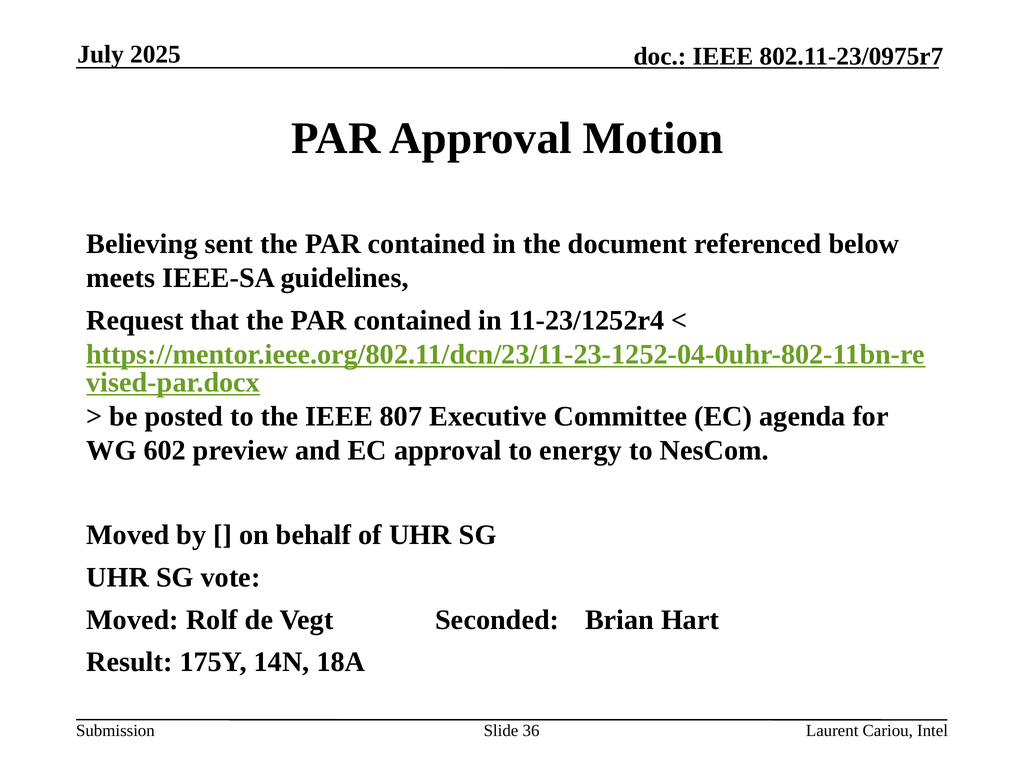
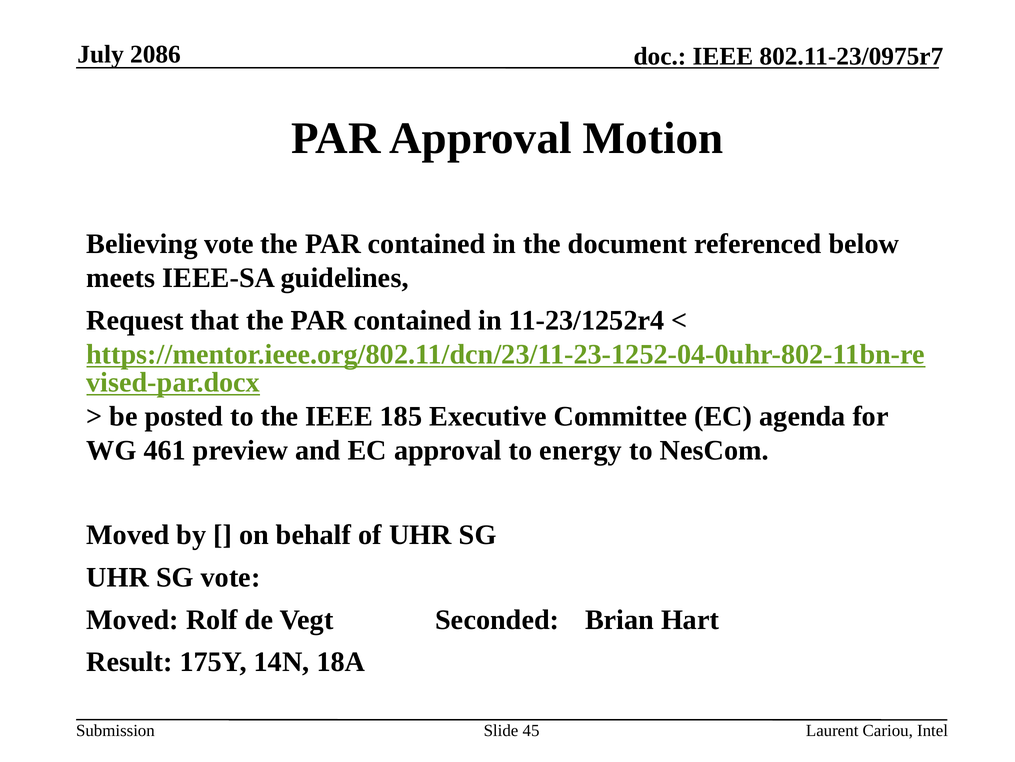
2025: 2025 -> 2086 (155, 54)
Believing sent: sent -> vote (229, 244)
807: 807 -> 185 (401, 416)
602: 602 -> 461 (165, 450)
36: 36 -> 45 (531, 730)
